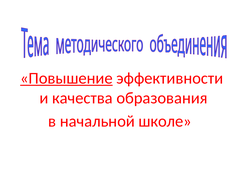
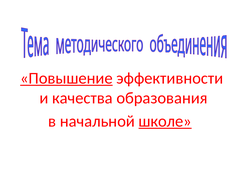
школе underline: none -> present (165, 121)
